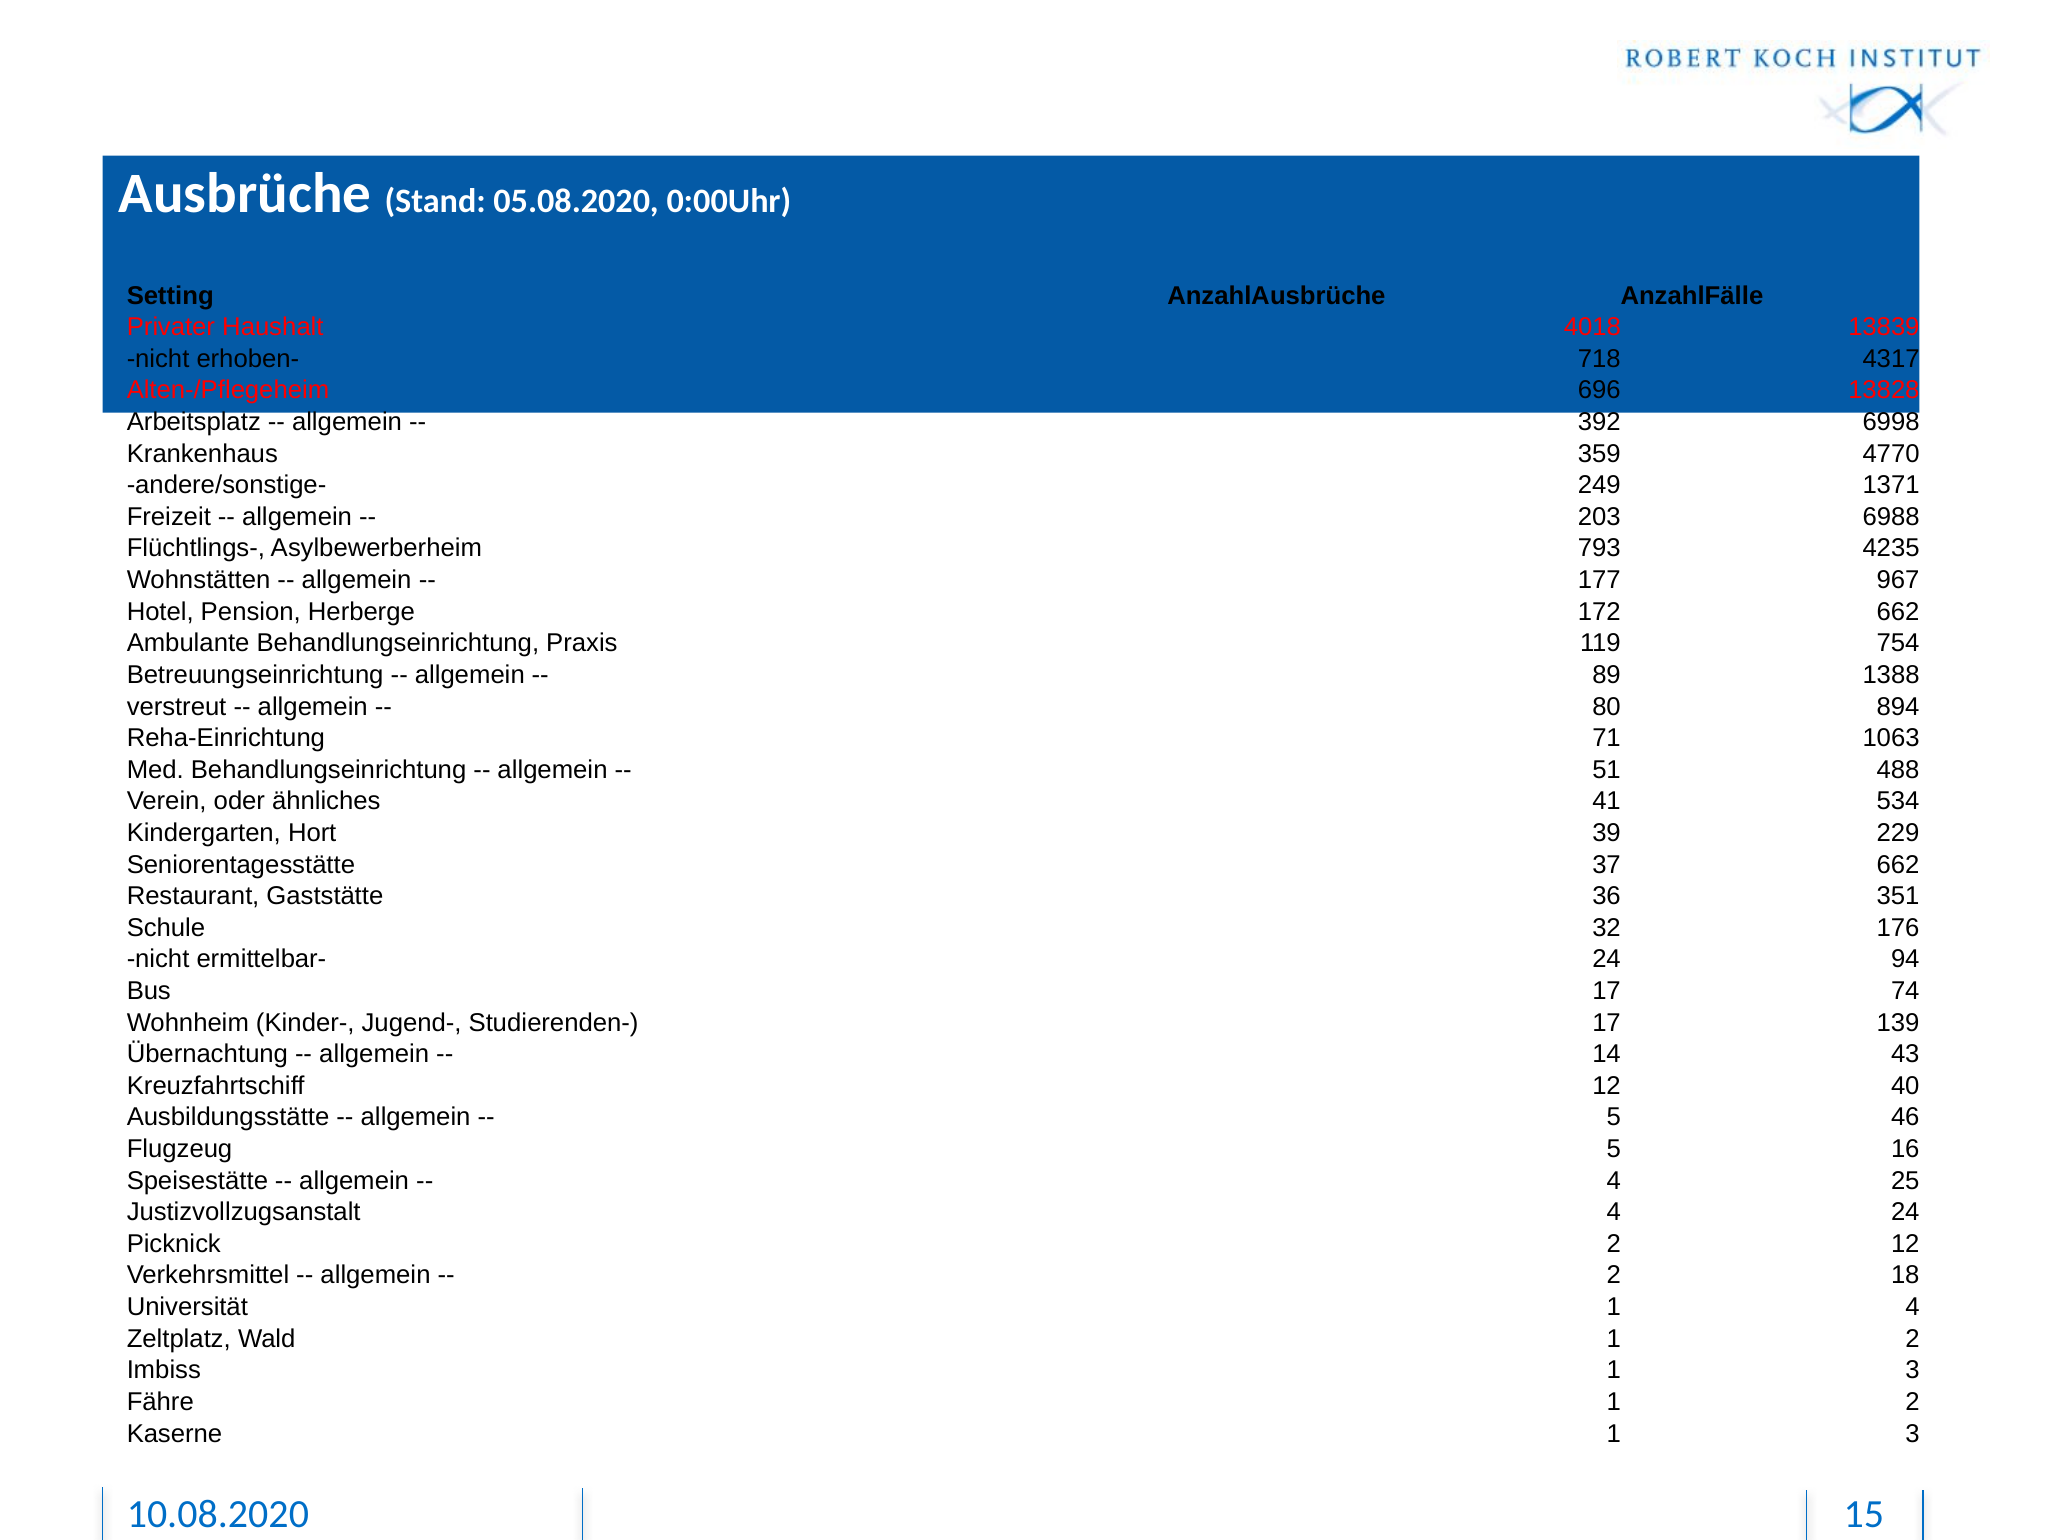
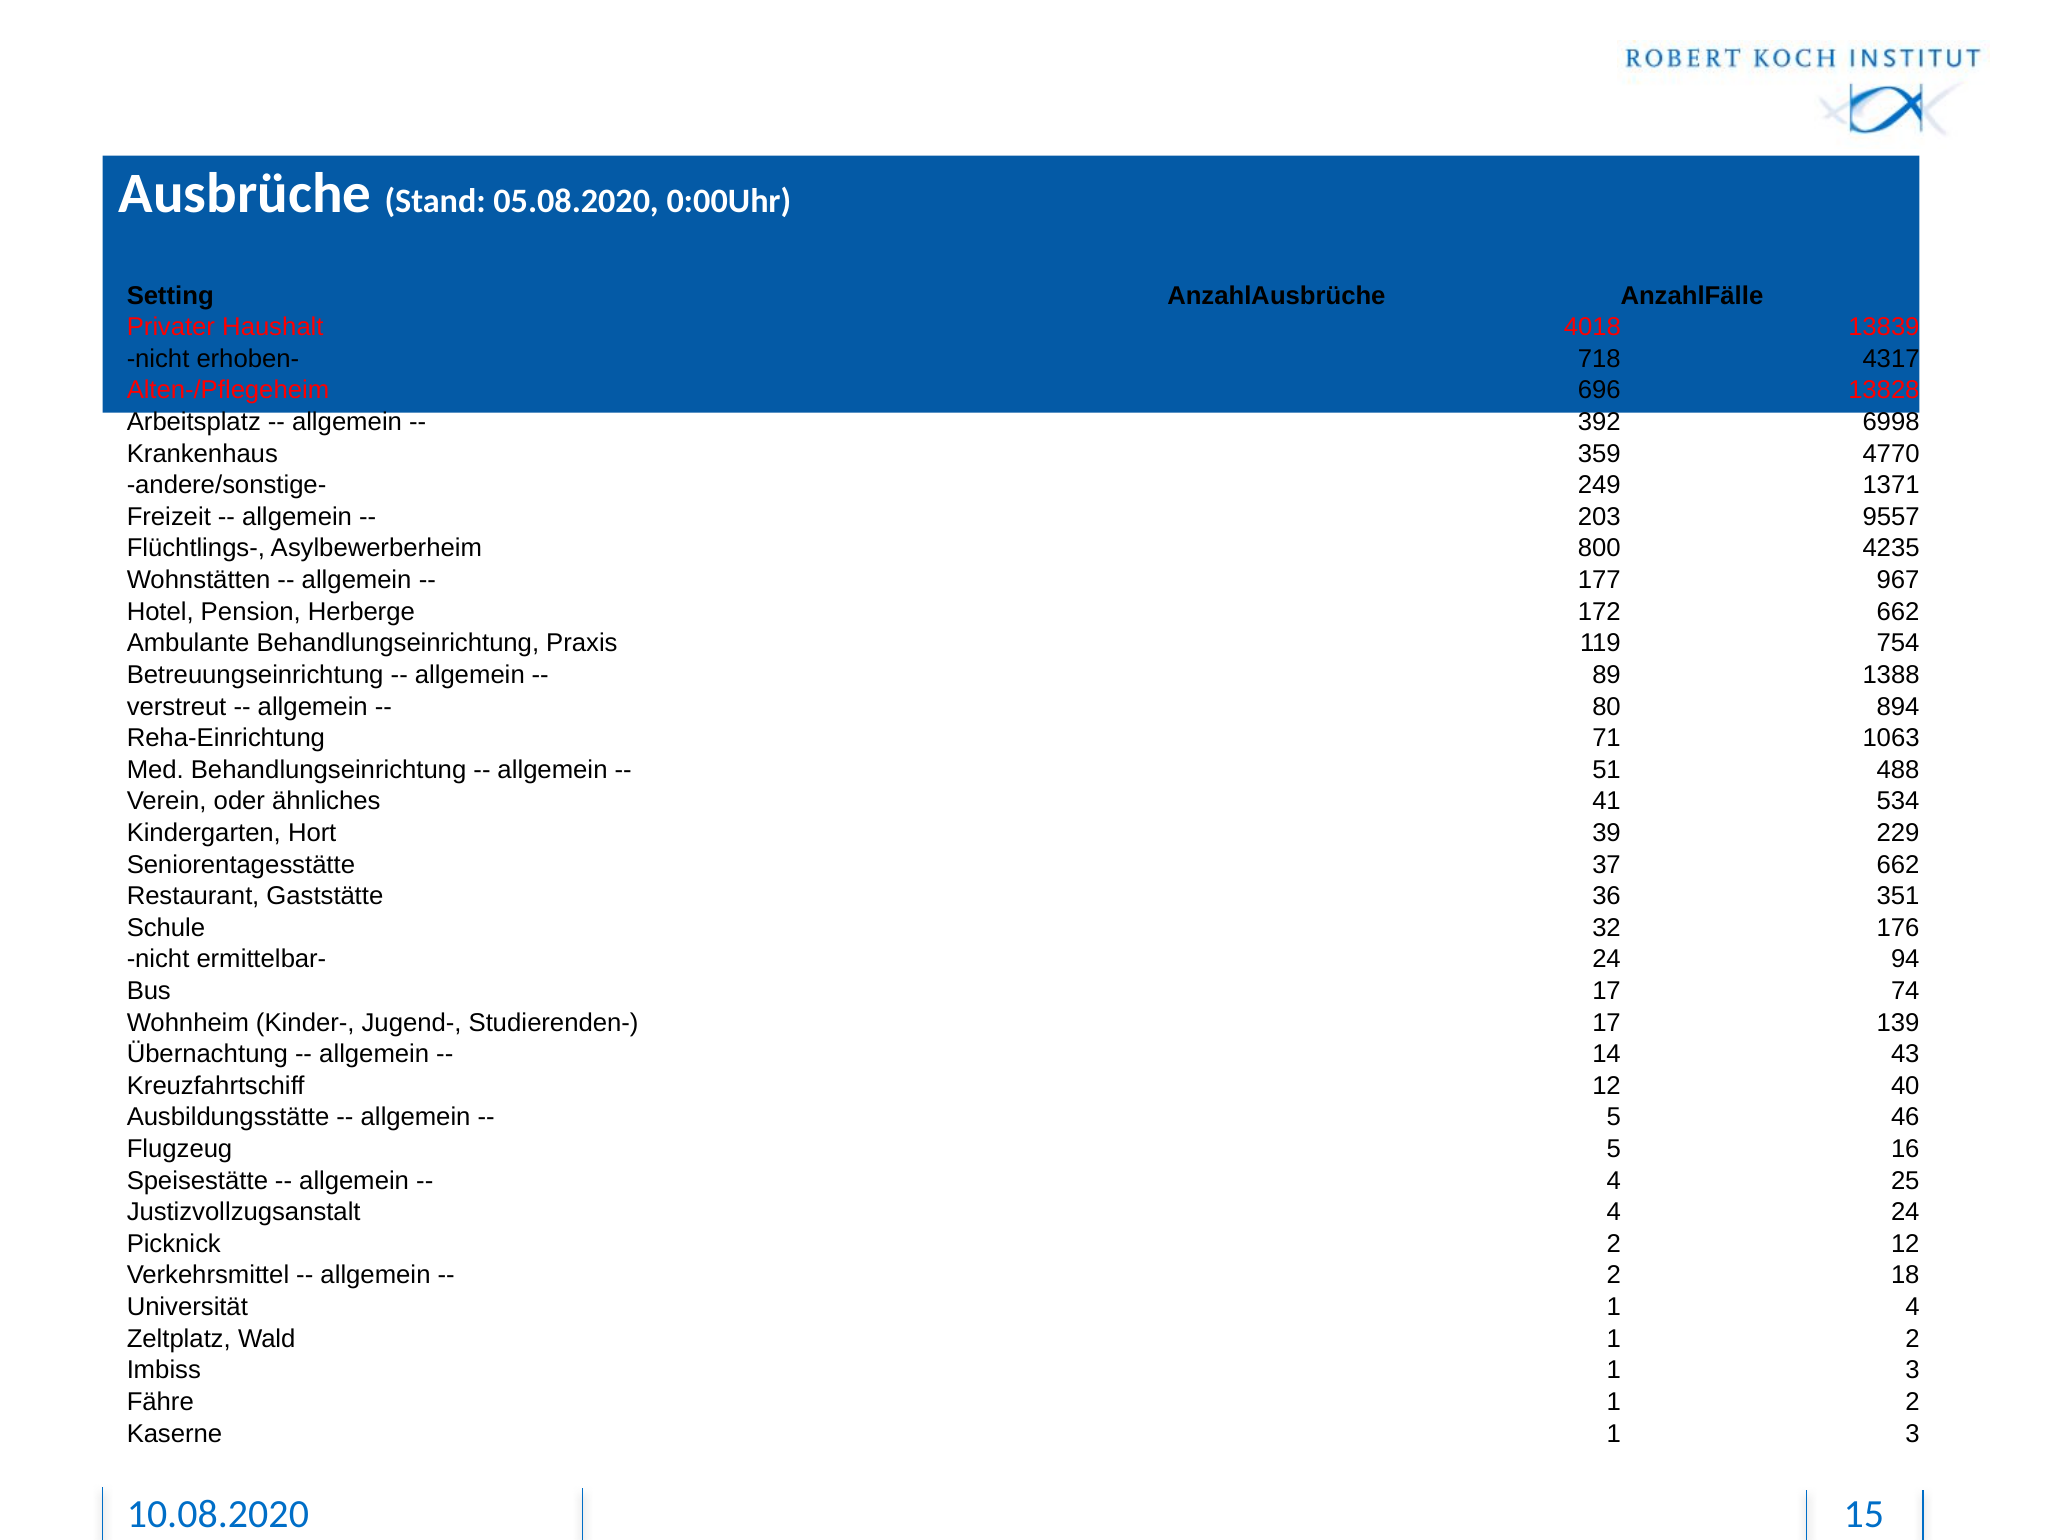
6988: 6988 -> 9557 (1891, 517)
793: 793 -> 800 (1599, 548)
